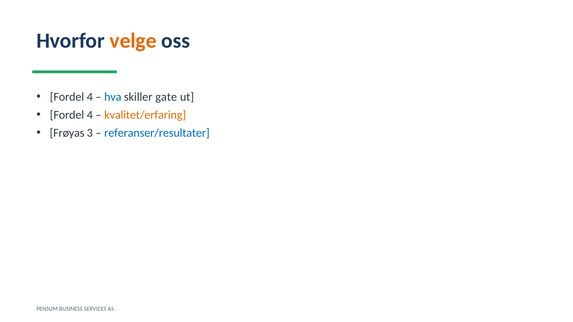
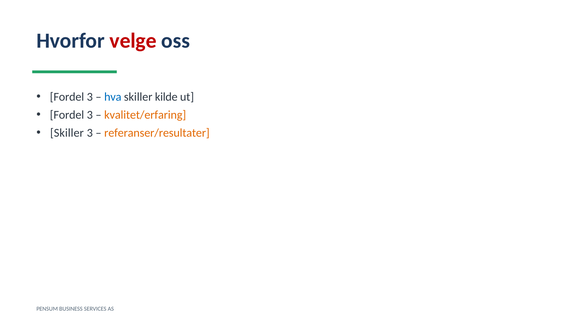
velge colour: orange -> red (133, 41)
4: 4 -> 3 (90, 97)
gate: gate -> kilde (166, 97)
4: 4 -> 3 (90, 115)
Frøyas: Frøyas -> Skiller (67, 133)
referanser/resultater colour: blue -> orange (157, 133)
